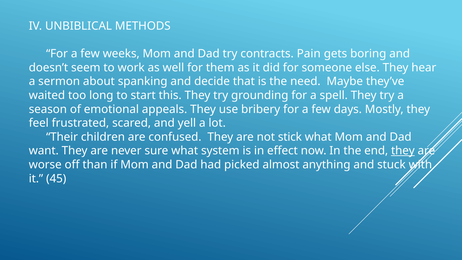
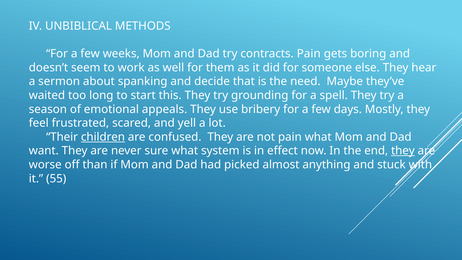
children underline: none -> present (103, 137)
not stick: stick -> pain (290, 137)
45: 45 -> 55 (56, 178)
